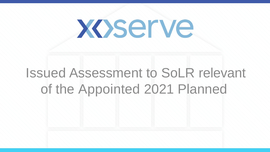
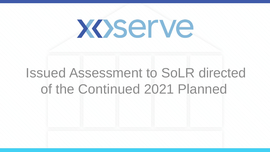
relevant: relevant -> directed (222, 73)
Appointed: Appointed -> Continued (109, 89)
